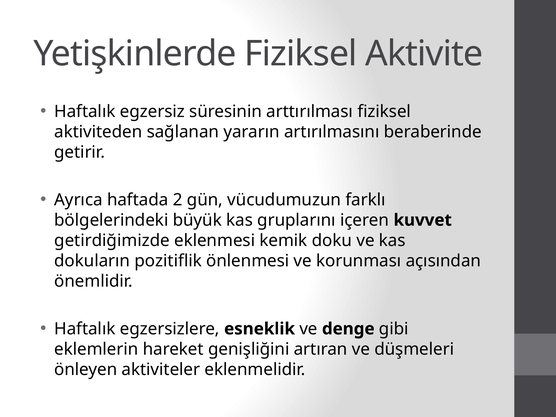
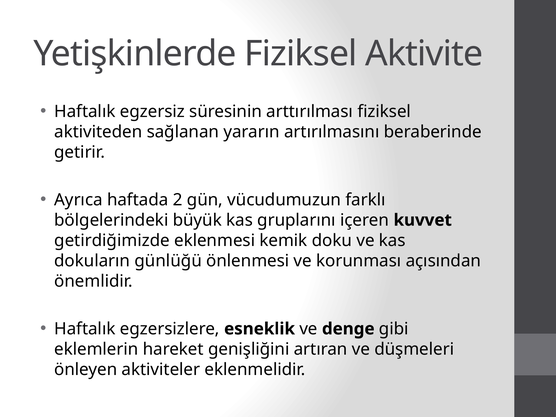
pozitiflik: pozitiflik -> günlüğü (168, 261)
